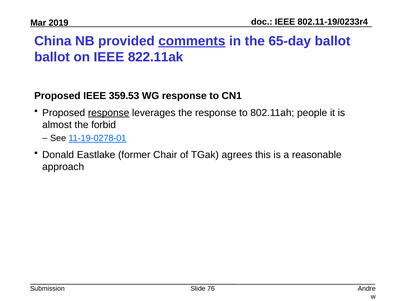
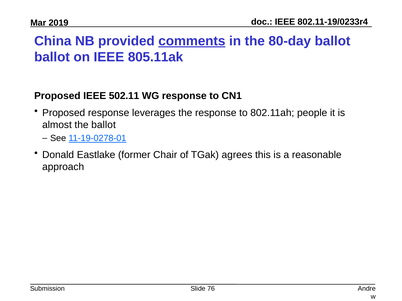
65-day: 65-day -> 80-day (290, 41)
822.11ak: 822.11ak -> 805.11ak (156, 57)
359.53: 359.53 -> 502.11 (124, 96)
response underline: present -> none (109, 113)
the forbid: forbid -> ballot (104, 125)
